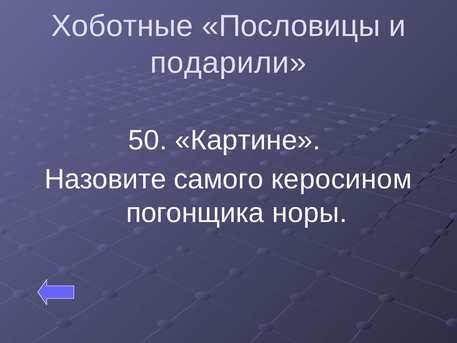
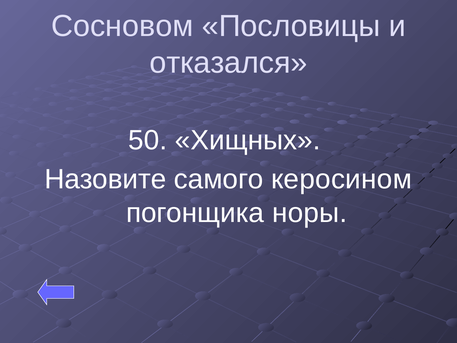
Хоботные: Хоботные -> Сосновом (122, 26)
подарили: подарили -> отказался (228, 63)
Картине: Картине -> Хищных (248, 140)
